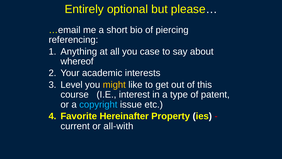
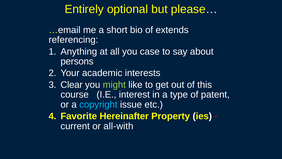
piercing: piercing -> extends (172, 30)
whereof: whereof -> persons (77, 61)
Level: Level -> Clear (72, 85)
might colour: yellow -> light green (114, 85)
